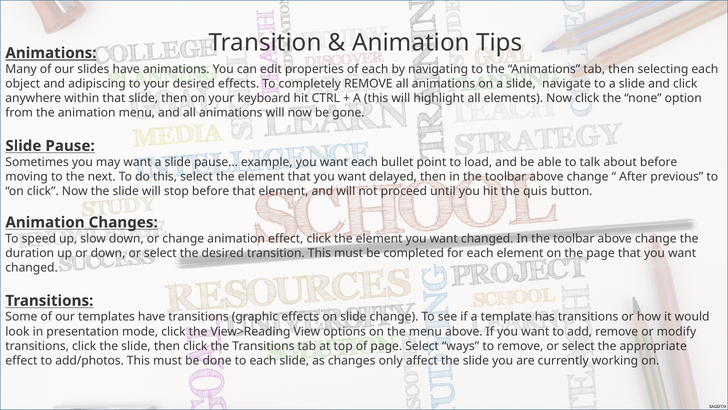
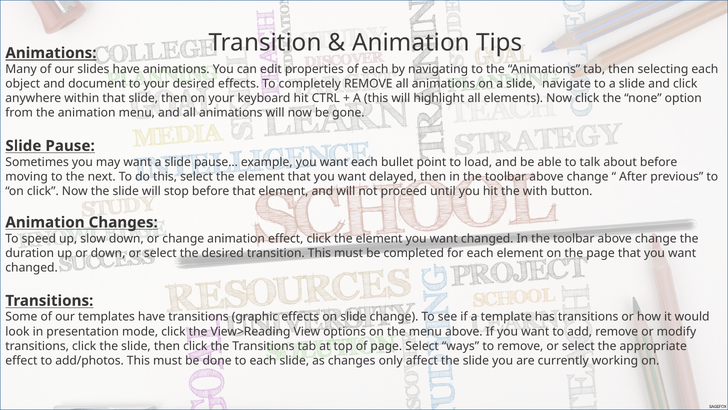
adipiscing: adipiscing -> document (97, 84)
quis: quis -> with (535, 191)
